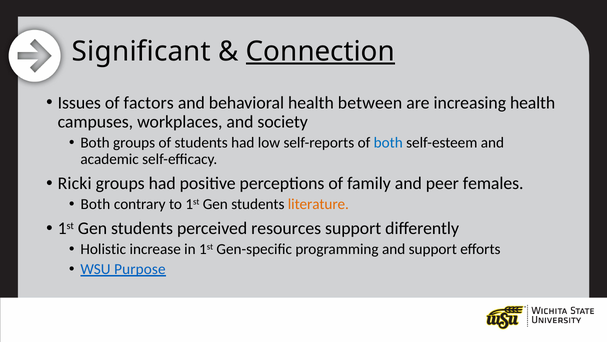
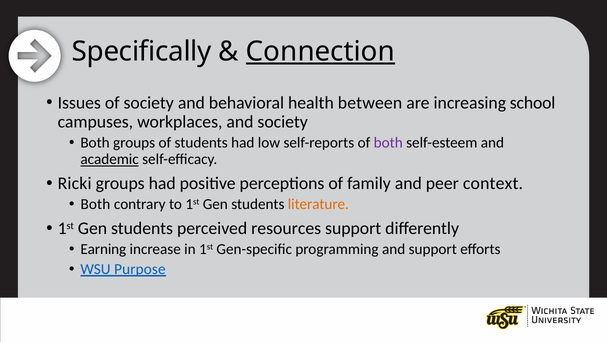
Significant: Significant -> Specifically (142, 51)
of factors: factors -> society (149, 103)
increasing health: health -> school (533, 103)
both colour: blue -> purple (388, 143)
academic underline: none -> present (110, 159)
females: females -> context (493, 183)
Holistic: Holistic -> Earning (103, 249)
